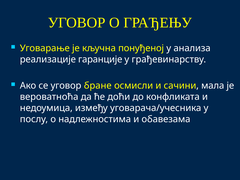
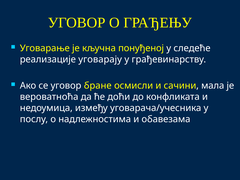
анализа: анализа -> следеће (192, 48)
гаранције: гаранције -> уговарају (100, 60)
